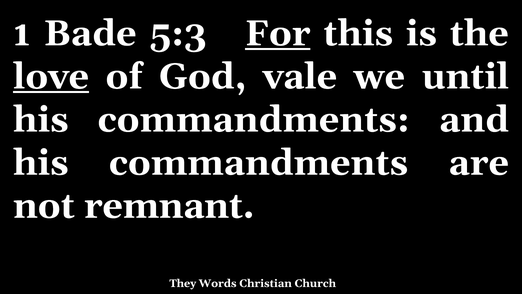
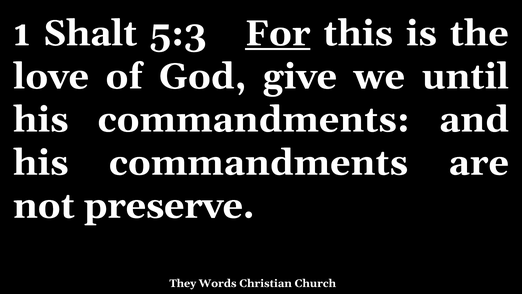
Bade: Bade -> Shalt (90, 33)
love underline: present -> none (51, 76)
vale: vale -> give (300, 76)
remnant: remnant -> preserve (169, 206)
